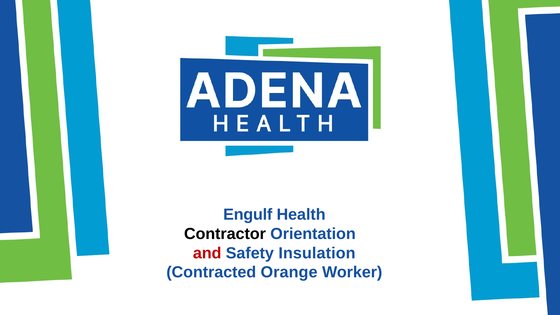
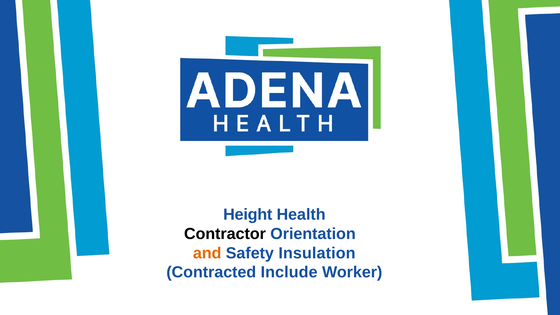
Engulf: Engulf -> Height (248, 215)
and colour: red -> orange (207, 253)
Orange: Orange -> Include (289, 272)
